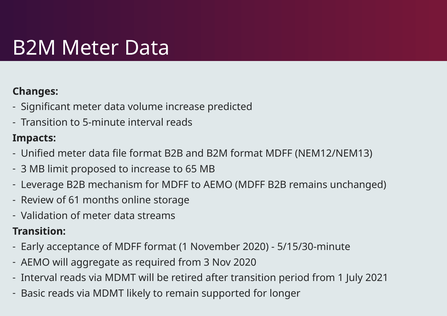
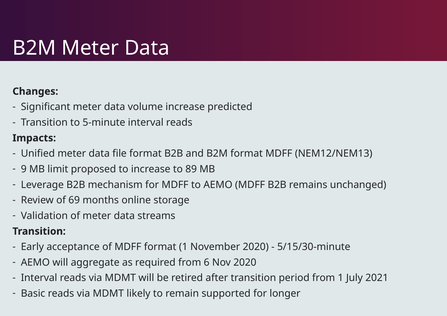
3: 3 -> 9 (24, 169)
65: 65 -> 89 (191, 169)
61: 61 -> 69 (74, 200)
from 3: 3 -> 6 (207, 262)
